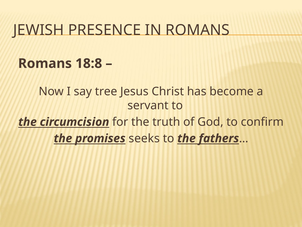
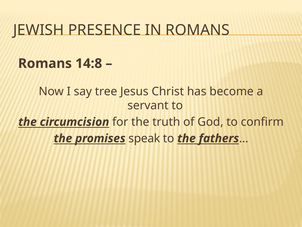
18:8: 18:8 -> 14:8 (89, 63)
seeks: seeks -> speak (144, 138)
